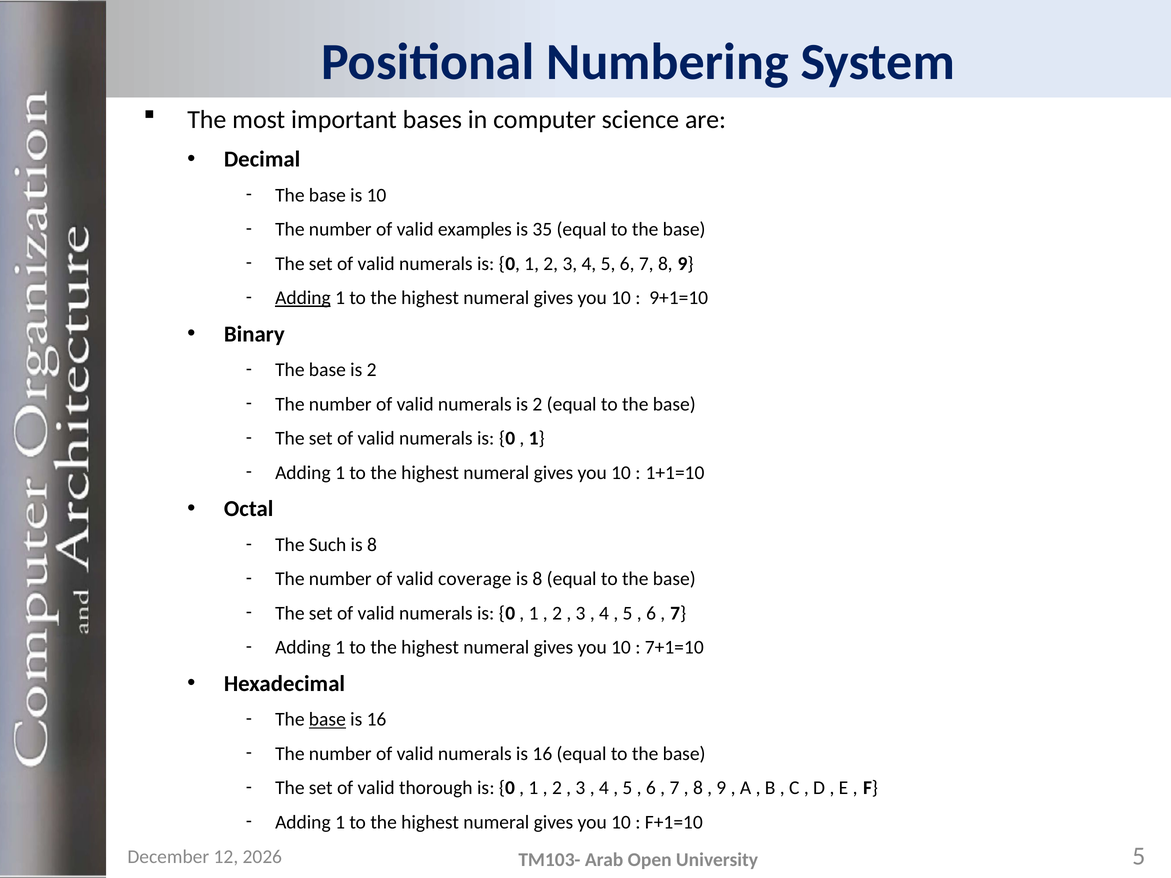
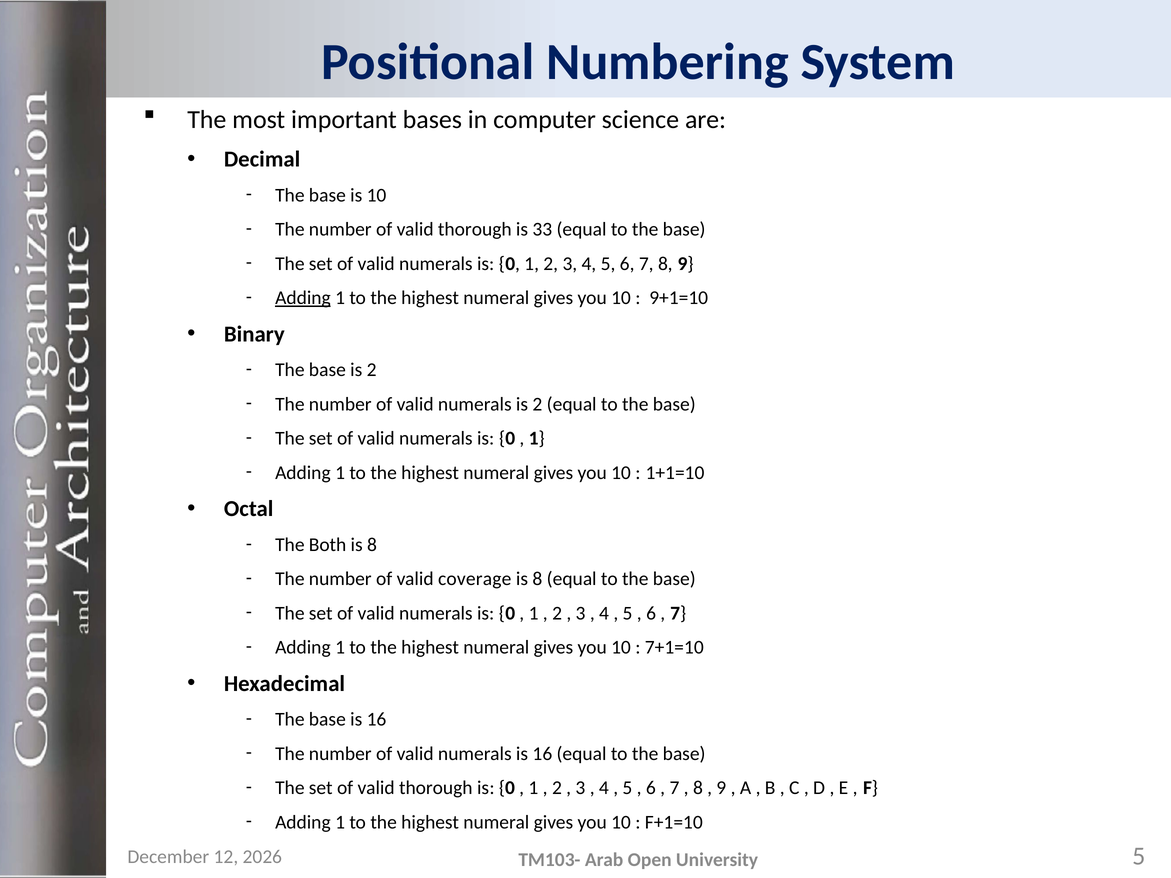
number of valid examples: examples -> thorough (475, 230)
35: 35 -> 33 (542, 230)
Such: Such -> Both (328, 545)
base underline: present -> none (327, 720)
